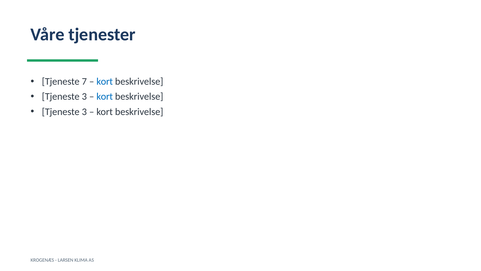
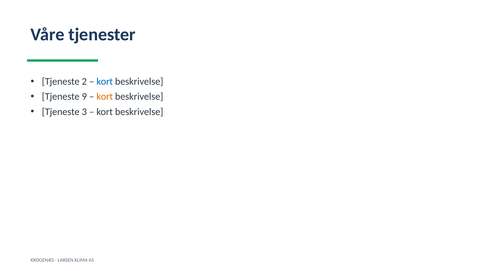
7: 7 -> 2 (84, 81)
3: 3 -> 9 (84, 97)
kort colour: blue -> orange (105, 97)
